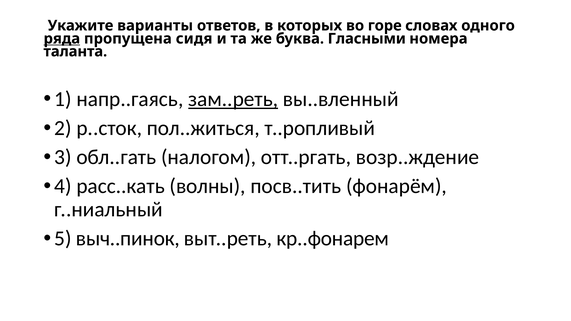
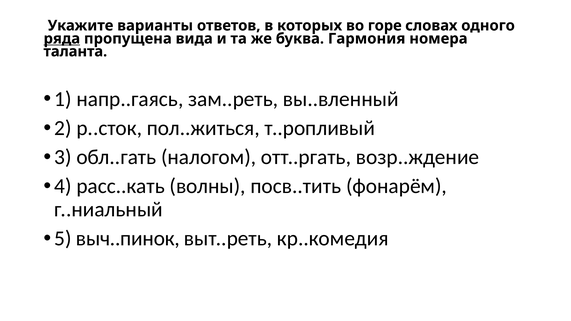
сидя: сидя -> вида (194, 39)
Гласными: Гласными -> Гармония (367, 39)
зам..реть underline: present -> none (233, 99)
кр..фонарем: кр..фонарем -> кр..комедия (333, 239)
